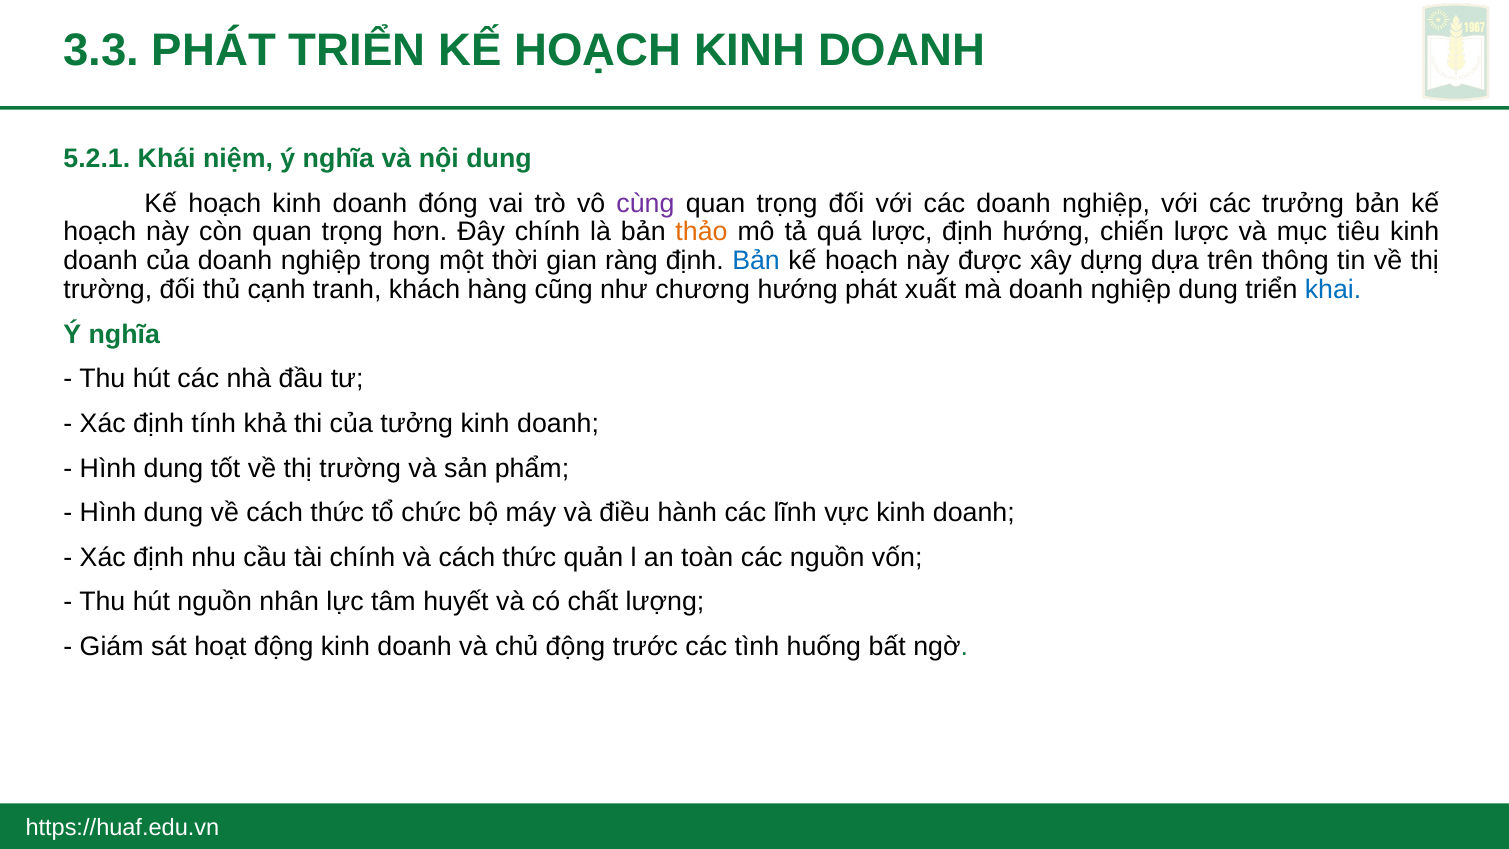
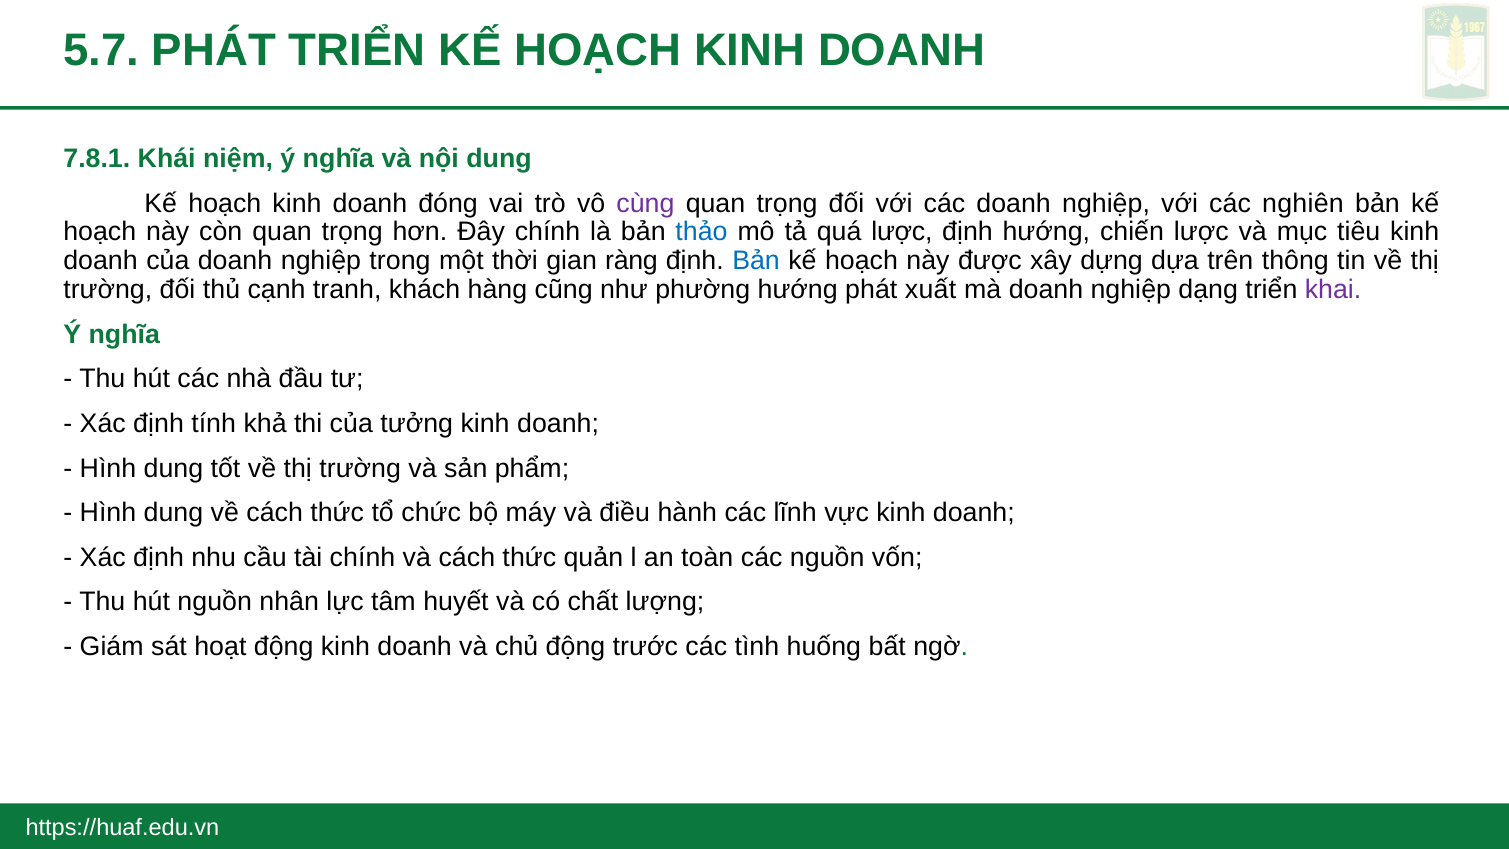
3.3: 3.3 -> 5.7 (101, 50)
5.2.1: 5.2.1 -> 7.8.1 (97, 159)
trưởng: trưởng -> nghiên (1303, 203)
thảo colour: orange -> blue (702, 232)
chương: chương -> phường (703, 290)
nghiệp dung: dung -> dạng (1208, 290)
khai colour: blue -> purple (1333, 290)
